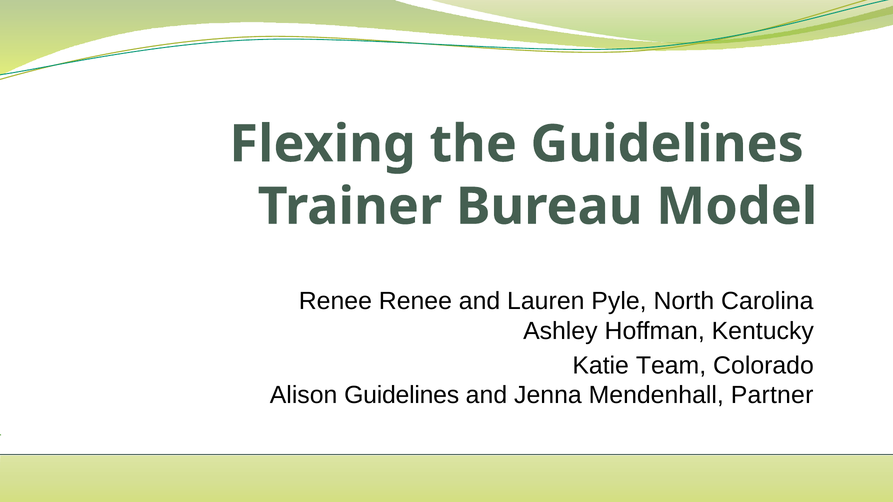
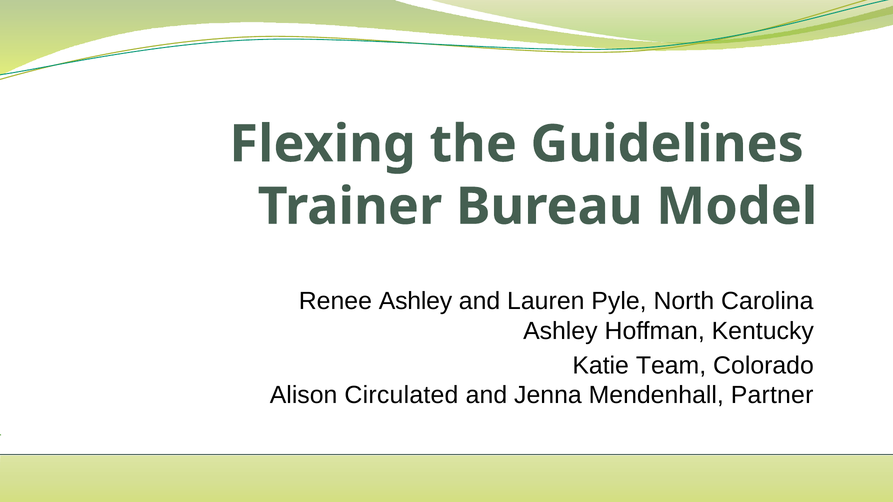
Renee Renee: Renee -> Ashley (416, 301)
Alison Guidelines: Guidelines -> Circulated (401, 396)
